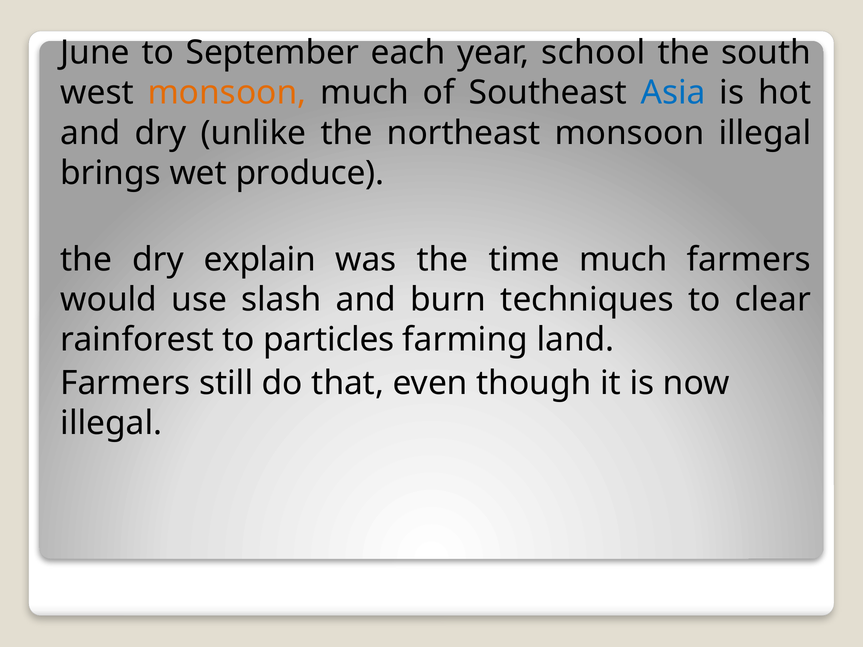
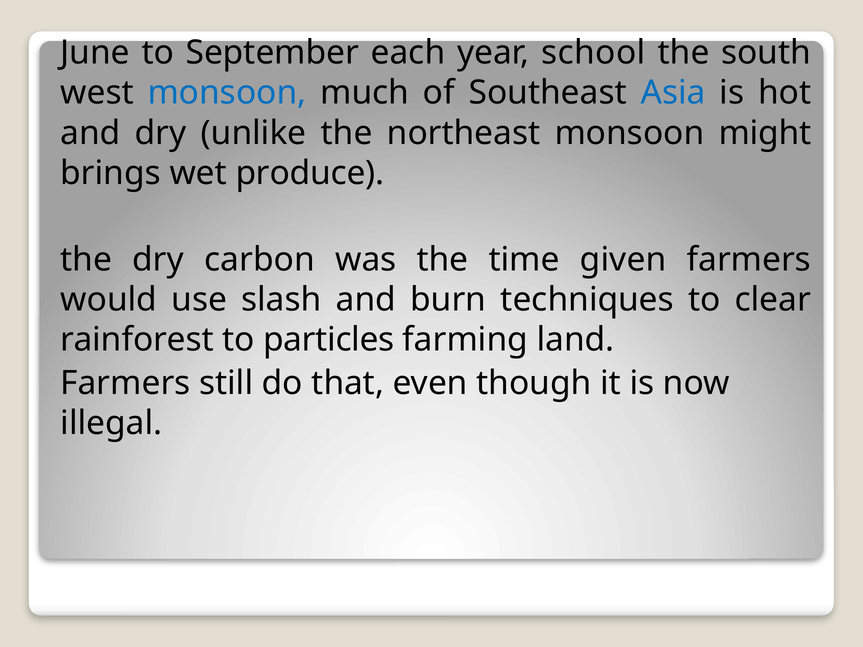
monsoon colour: orange -> blue (227, 93)
monsoon illegal: illegal -> might (765, 133)
explain: explain -> carbon (260, 260)
time much: much -> given (623, 260)
